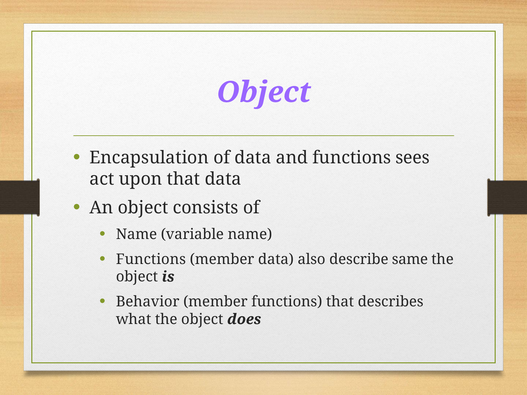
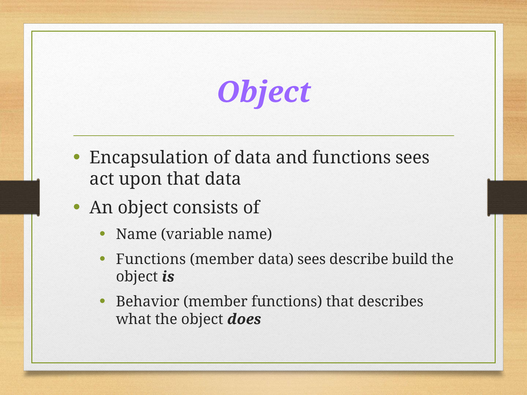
data also: also -> sees (312, 259)
same: same -> build (410, 259)
